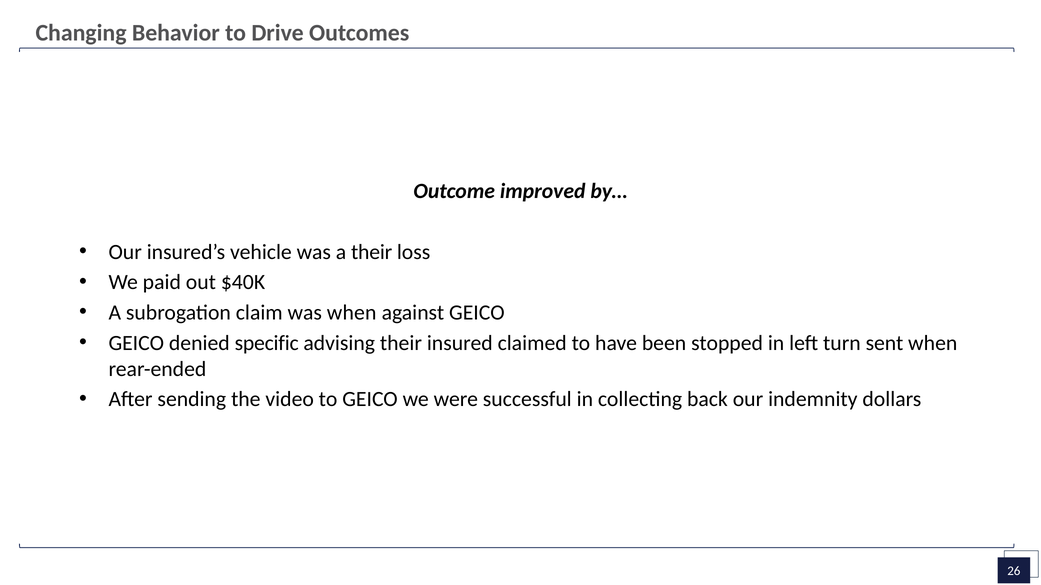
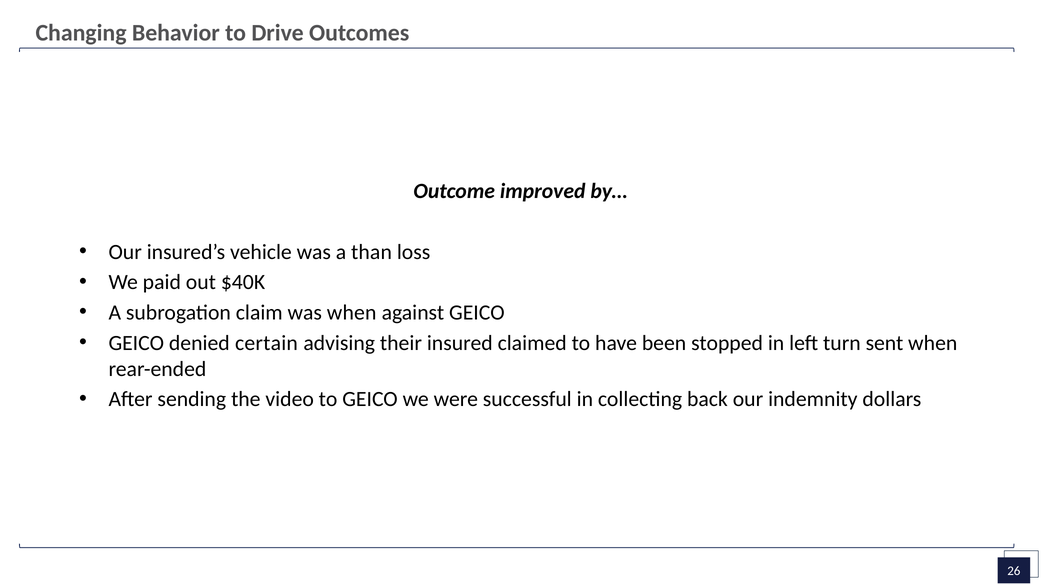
a their: their -> than (371, 252)
specific: specific -> certain (266, 343)
